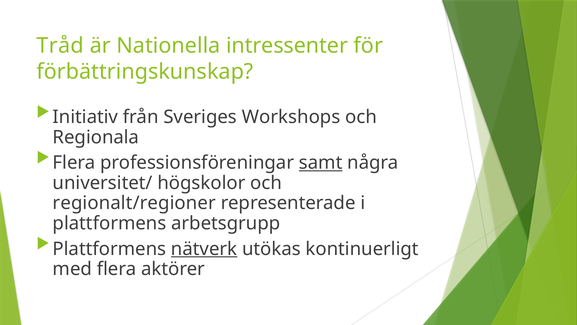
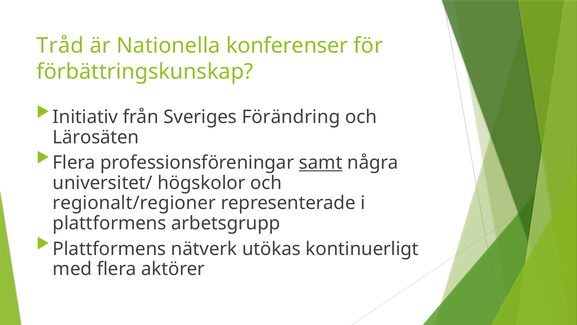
intressenter: intressenter -> konferenser (287, 46)
Workshops: Workshops -> Förändring (291, 117)
Regionala: Regionala -> Lärosäten (96, 137)
nätverk underline: present -> none (204, 249)
